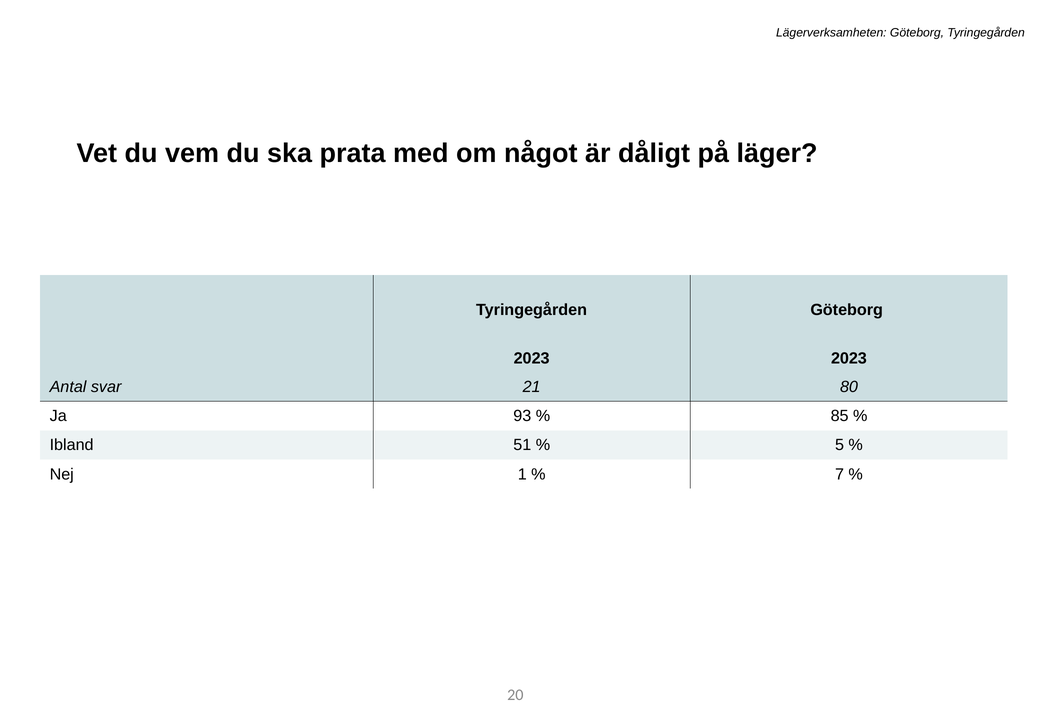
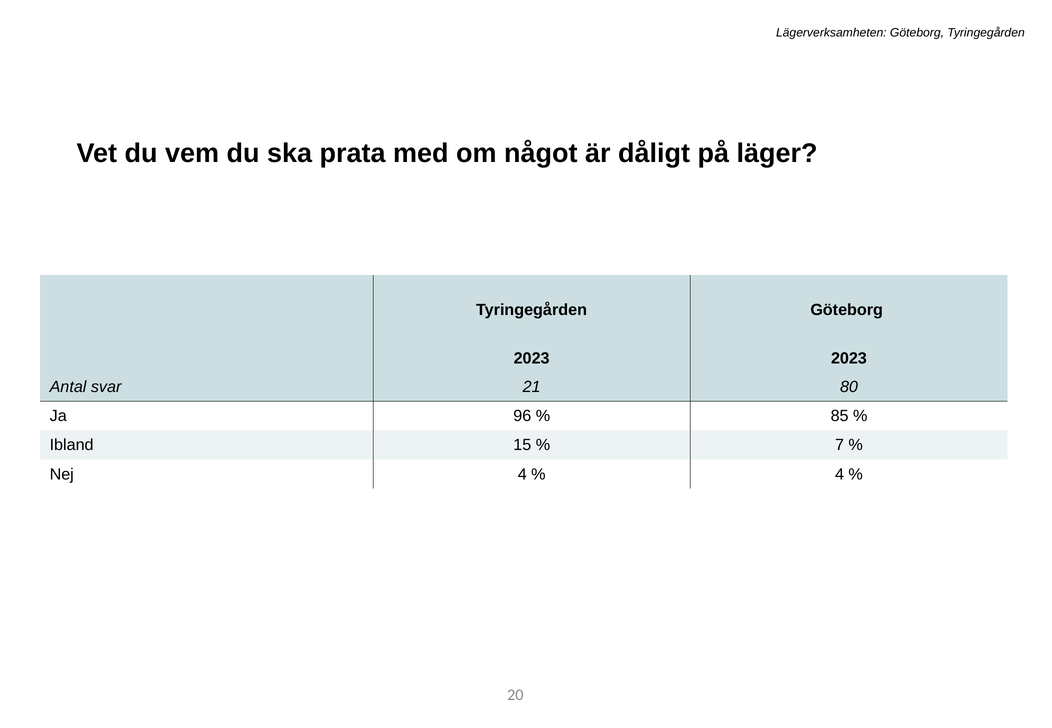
93: 93 -> 96 (522, 416)
51: 51 -> 15 (522, 445)
5: 5 -> 7 (840, 445)
Nej 1: 1 -> 4 (522, 474)
7: 7 -> 4 (840, 474)
